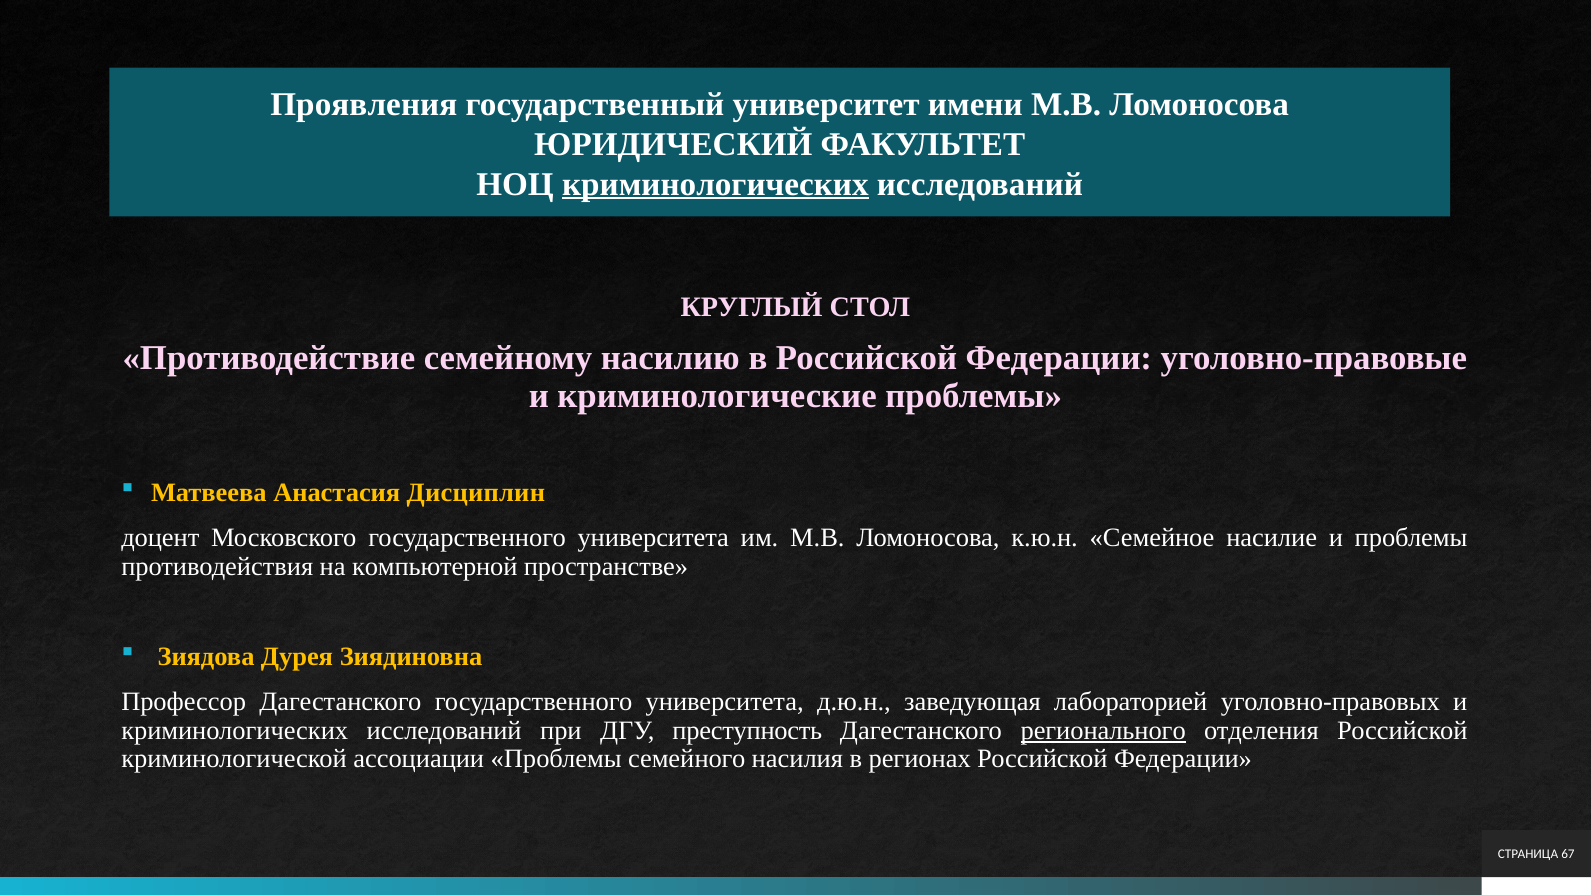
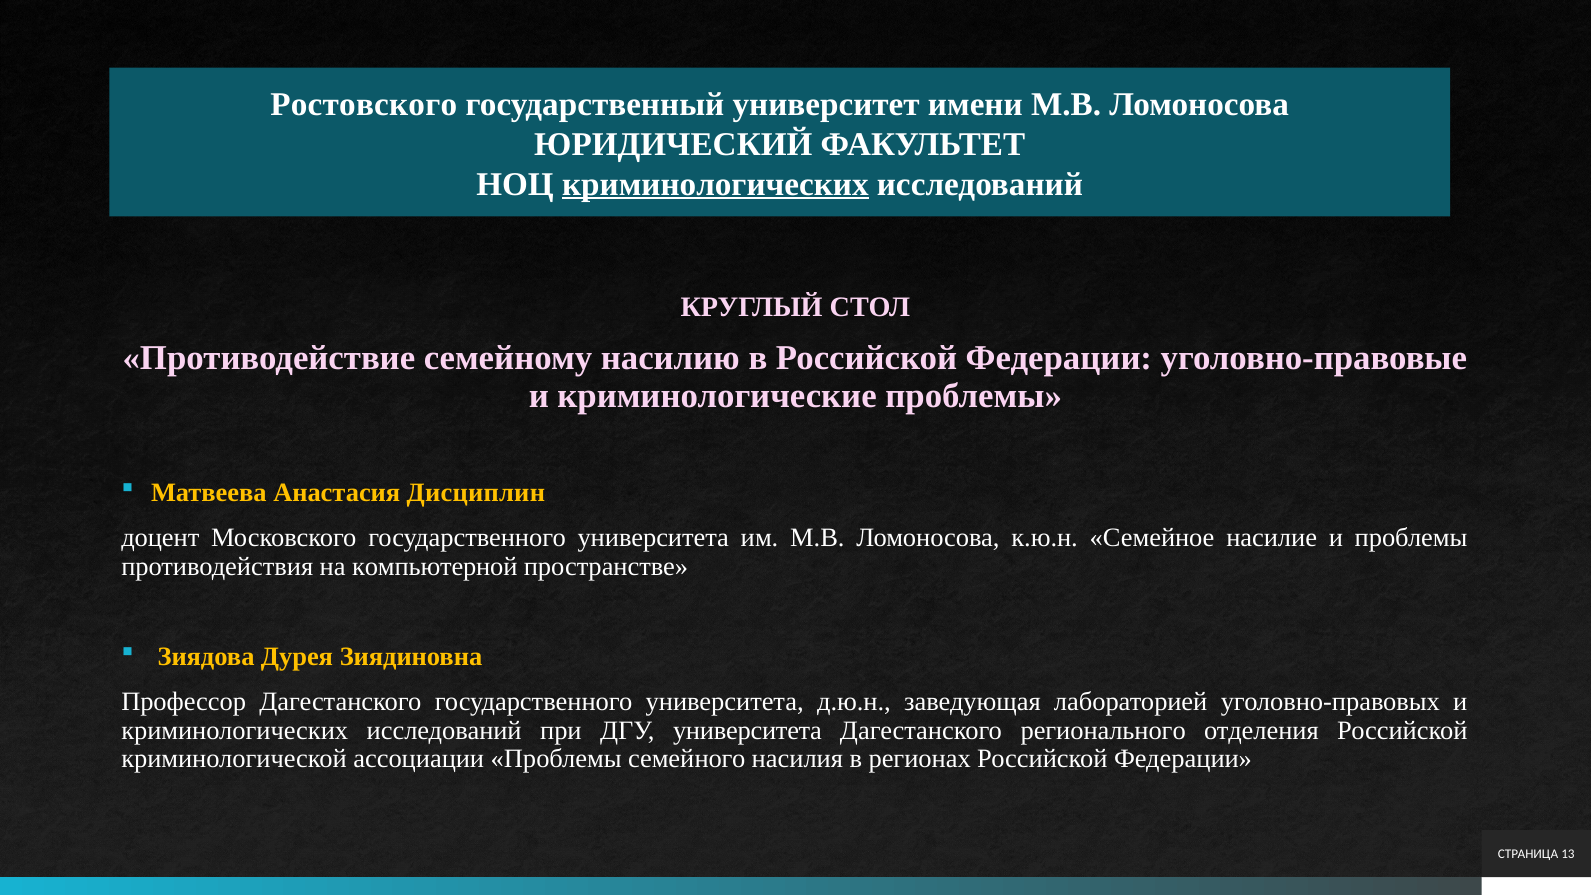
Проявления: Проявления -> Ростовского (364, 104)
ДГУ преступность: преступность -> университета (747, 731)
регионального underline: present -> none (1103, 731)
67: 67 -> 13 (1568, 854)
